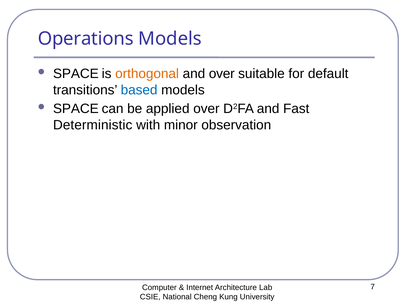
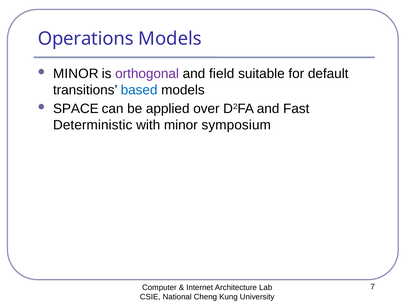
SPACE: SPACE -> MINOR (76, 74)
orthogonal colour: orange -> purple (147, 74)
and over: over -> field (222, 74)
observation: observation -> symposium (236, 125)
